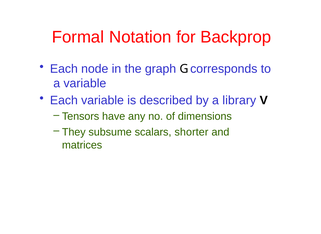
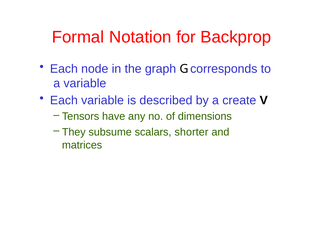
library: library -> create (239, 100)
